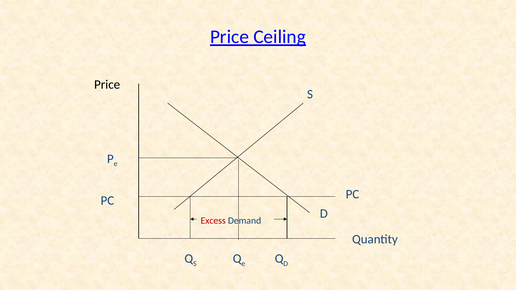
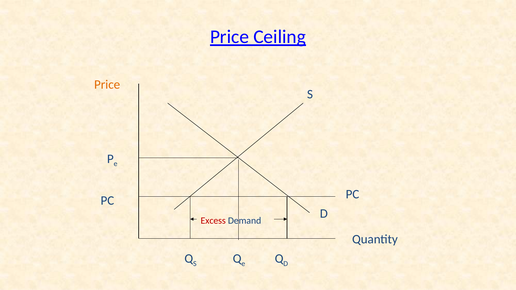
Price colour: black -> orange (107, 85)
